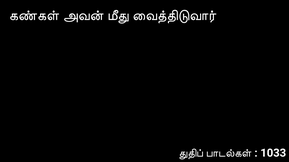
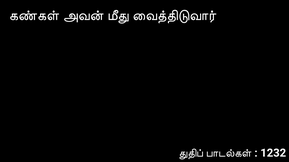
1033: 1033 -> 1232 (273, 153)
